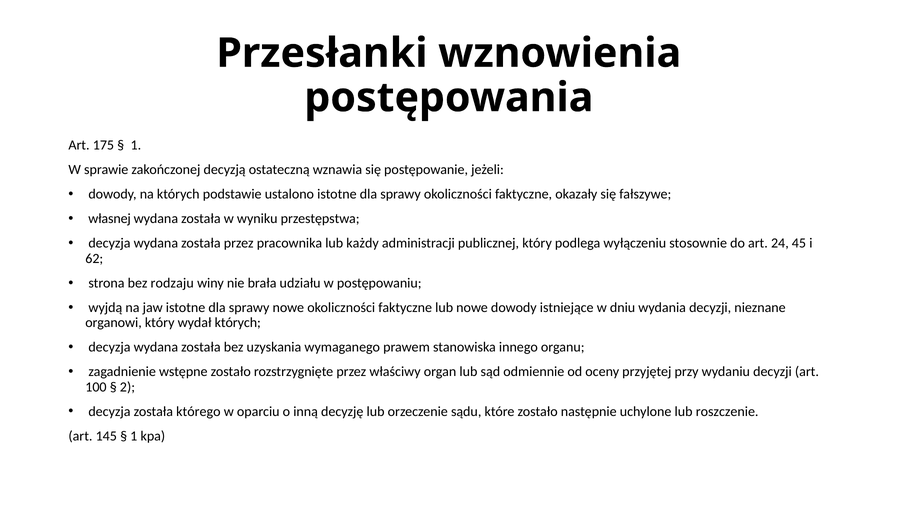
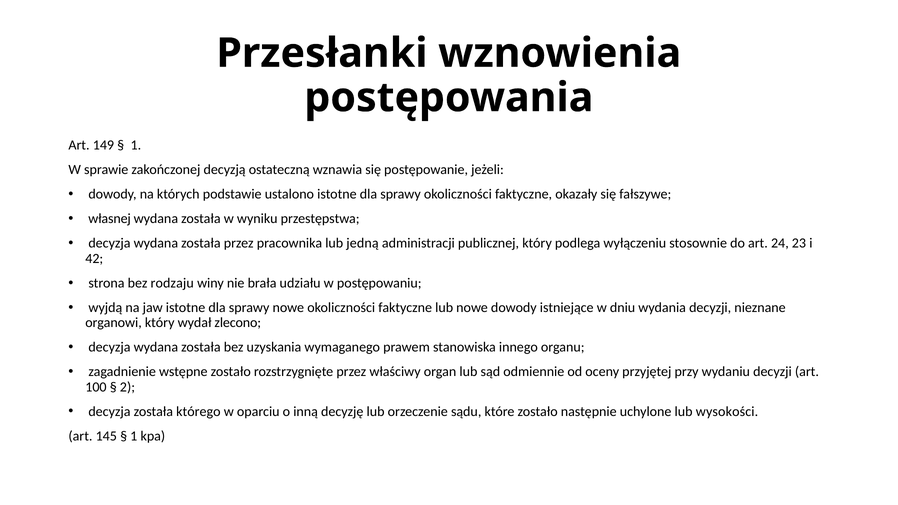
175: 175 -> 149 (103, 145)
każdy: każdy -> jedną (362, 243)
45: 45 -> 23 (799, 243)
62: 62 -> 42 (94, 259)
wydał których: których -> zlecono (238, 323)
roszczenie: roszczenie -> wysokości (727, 412)
